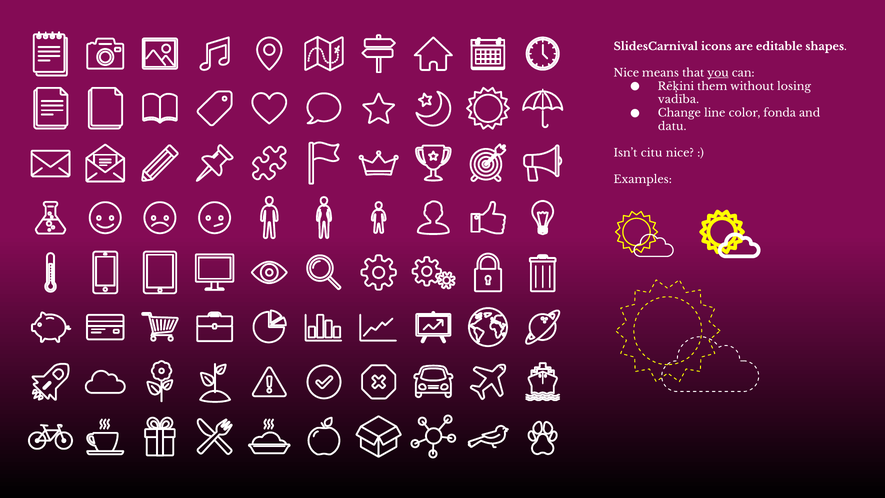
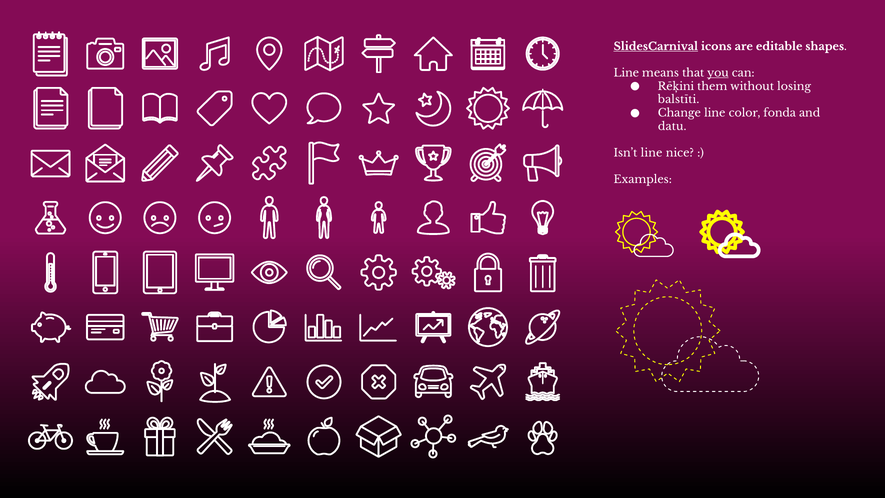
SlidesCarnival underline: none -> present (656, 46)
Nice: Nice -> Line (626, 73)
vadība: vadība -> balstīti (679, 100)
Isn’t citu: citu -> line (652, 153)
